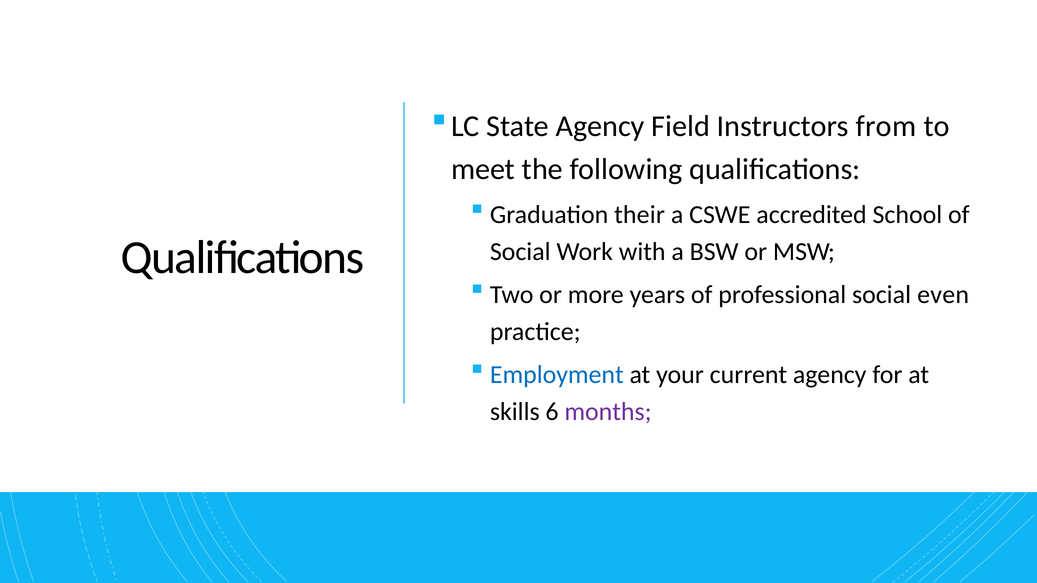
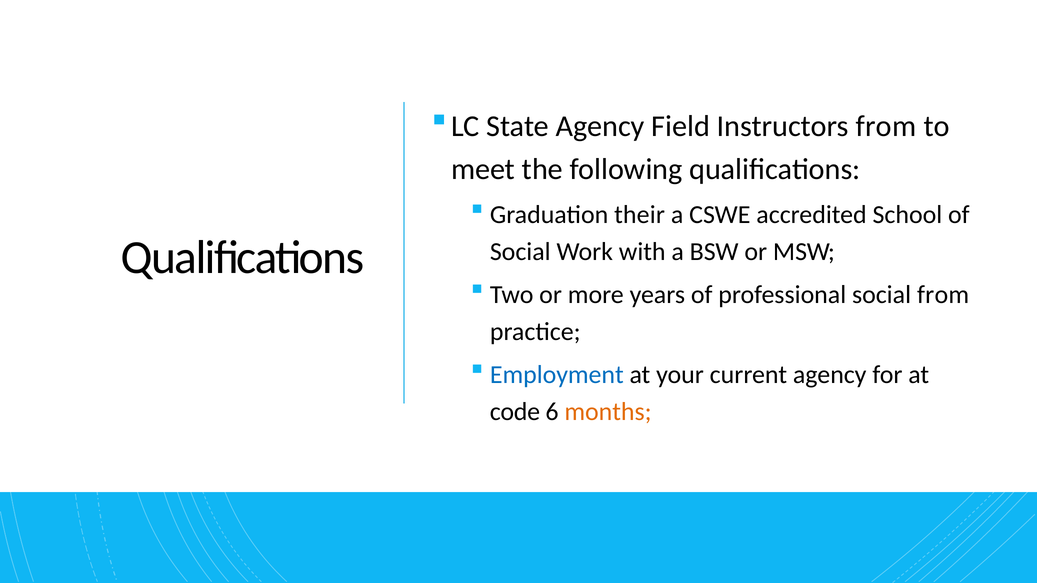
social even: even -> from (943, 295)
skills: skills -> code (515, 412)
months colour: purple -> orange (608, 412)
